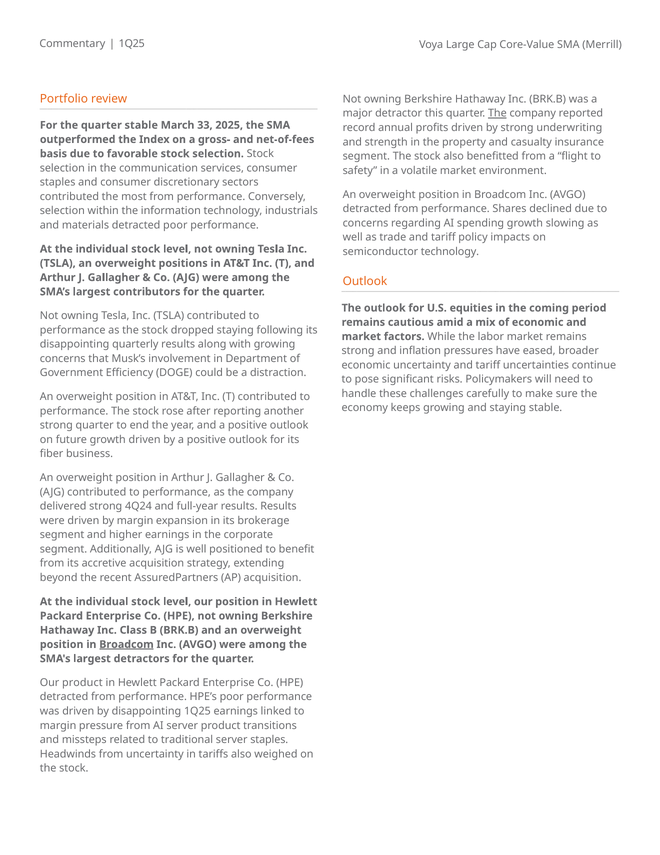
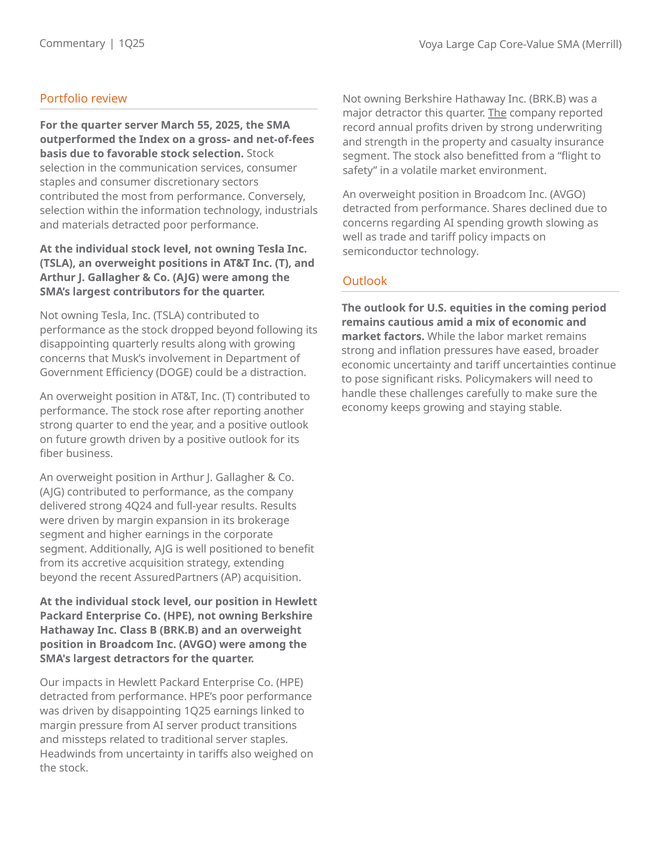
quarter stable: stable -> server (141, 125)
33: 33 -> 55 (205, 125)
dropped staying: staying -> beyond (235, 330)
Broadcom underline: present -> none (126, 644)
Our product: product -> impacts (82, 682)
